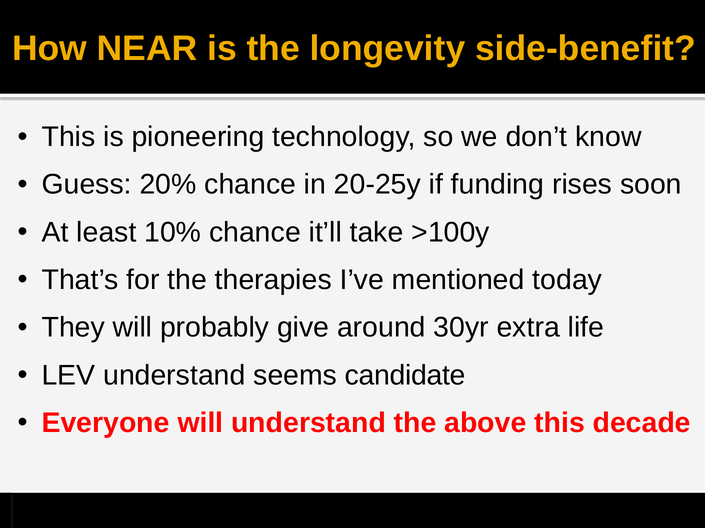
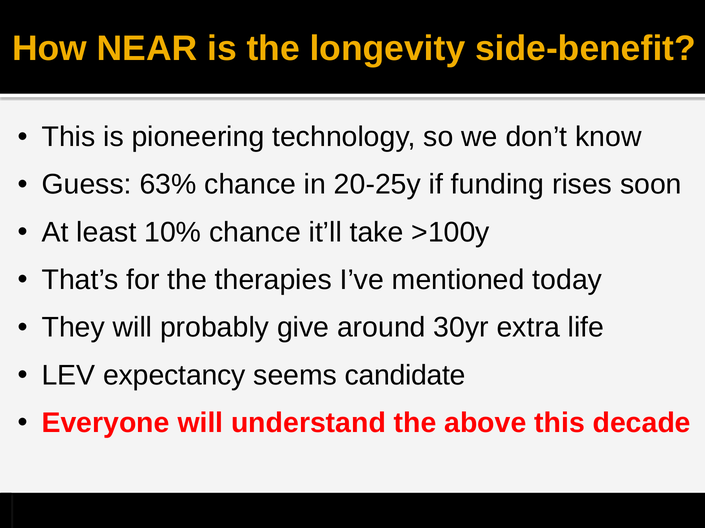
20%: 20% -> 63% (168, 185)
LEV understand: understand -> expectancy (174, 376)
